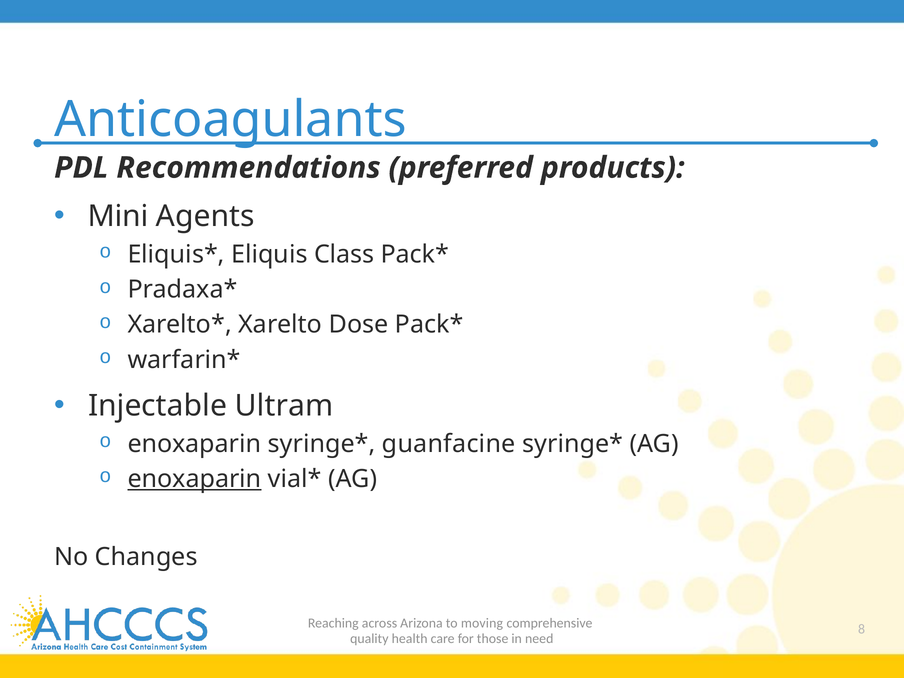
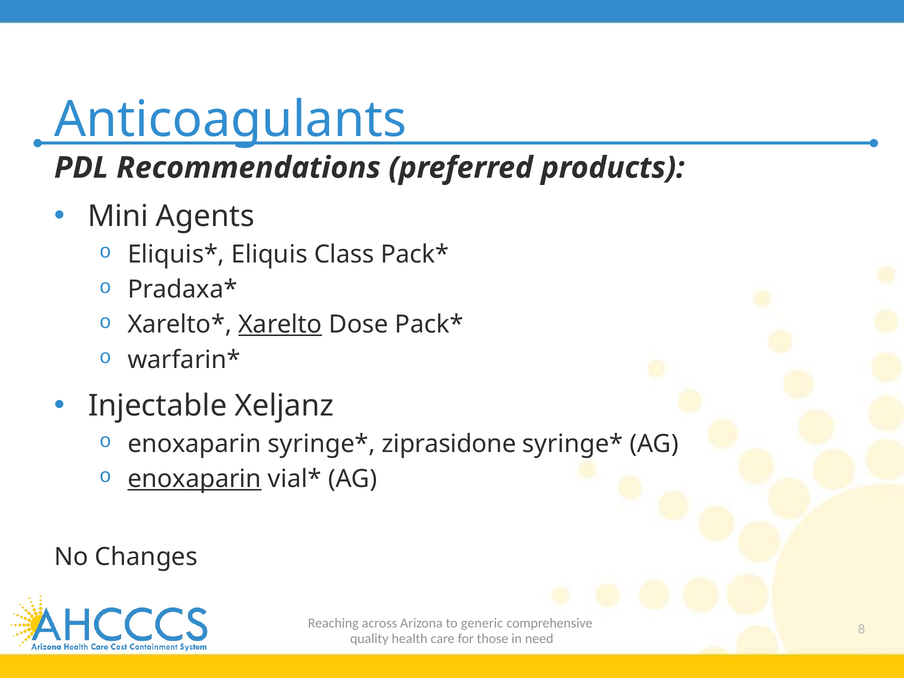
Xarelto underline: none -> present (280, 325)
Ultram: Ultram -> Xeljanz (284, 406)
guanfacine: guanfacine -> ziprasidone (449, 444)
moving: moving -> generic (482, 623)
